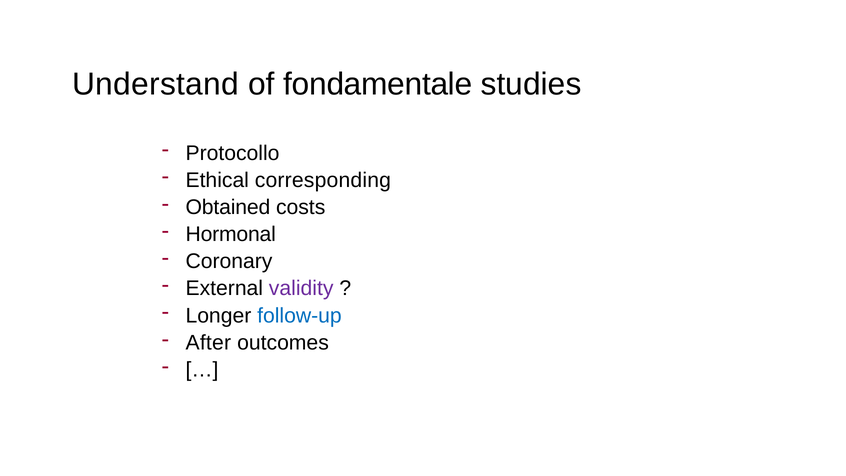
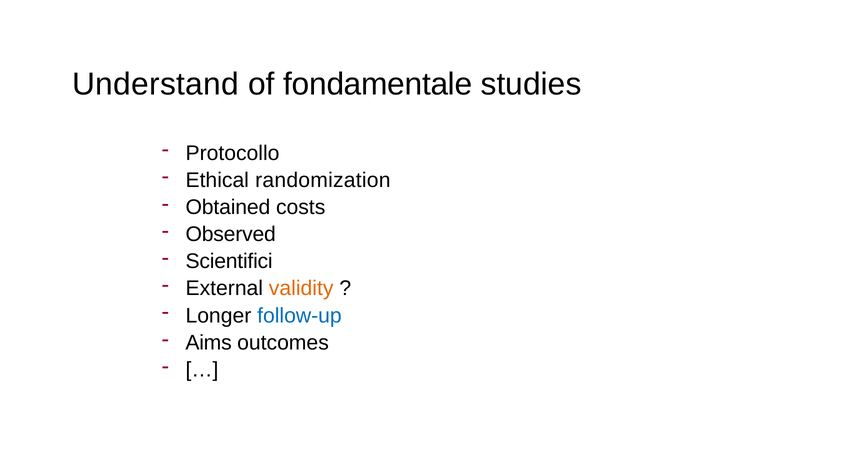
corresponding: corresponding -> randomization (323, 180)
Hormonal: Hormonal -> Observed (231, 234)
Coronary: Coronary -> Scientifici (229, 261)
validity colour: purple -> orange (301, 288)
After: After -> Aims (209, 343)
